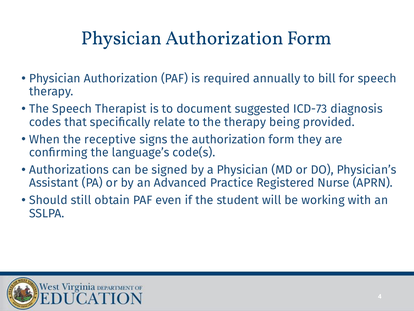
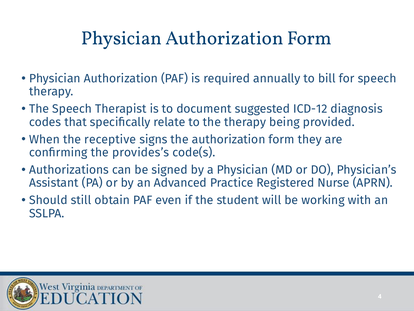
ICD-73: ICD-73 -> ICD-12 (310, 109)
language’s: language’s -> provides’s (141, 152)
